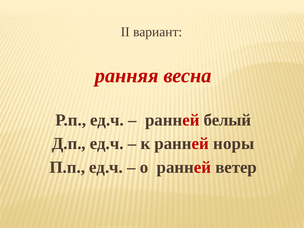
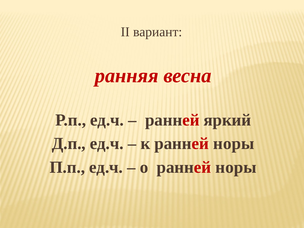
белый: белый -> яркий (227, 120)
о ранней ветер: ветер -> норы (236, 167)
